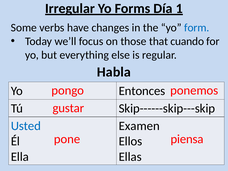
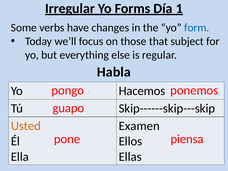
cuando: cuando -> subject (187, 41)
Entonces: Entonces -> Hacemos (142, 91)
gustar: gustar -> guapo (68, 108)
Usted colour: blue -> orange (26, 126)
